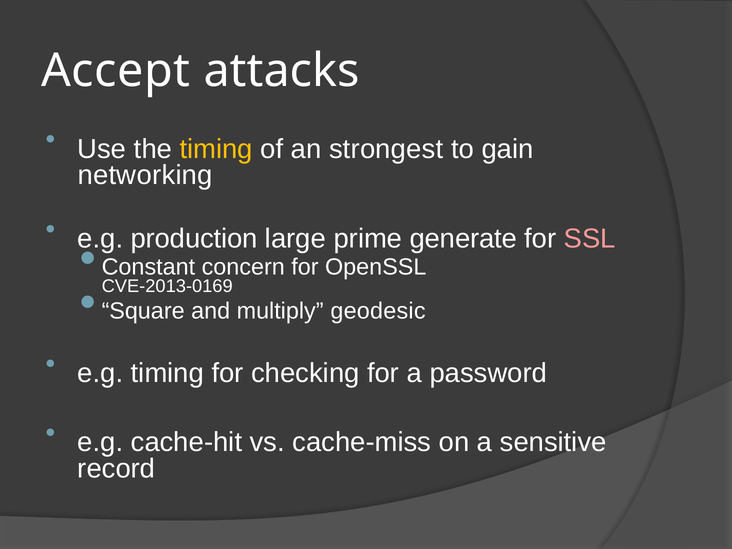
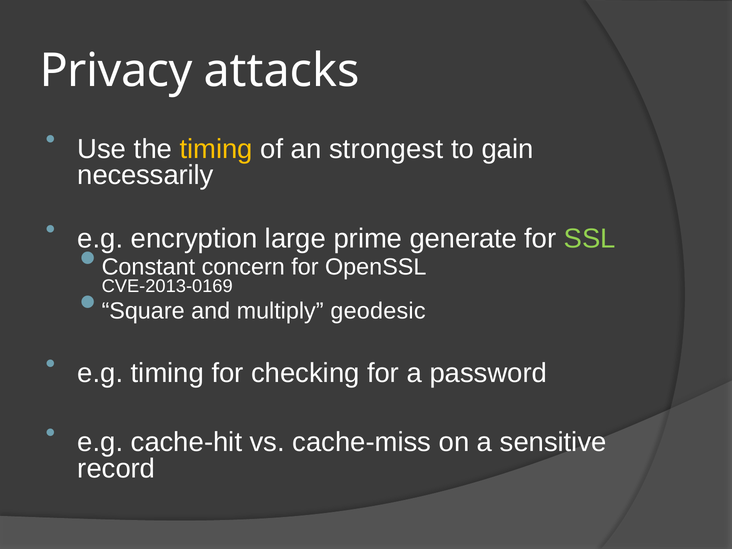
Accept: Accept -> Privacy (116, 71)
networking: networking -> necessarily (145, 175)
production: production -> encryption (194, 239)
SSL colour: pink -> light green (590, 239)
